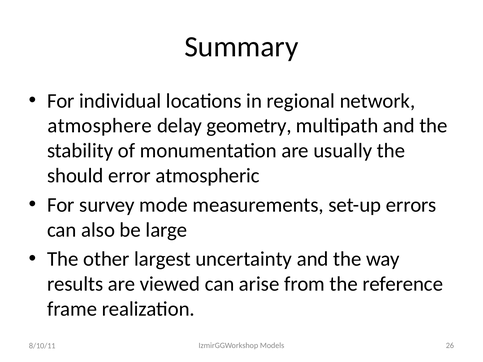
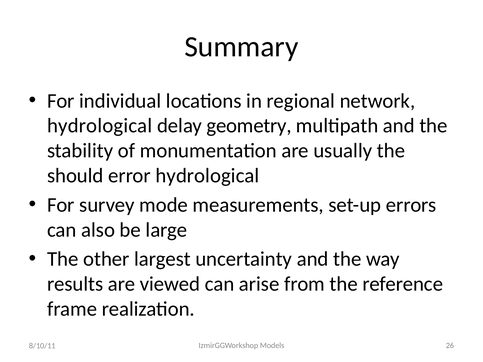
atmosphere: atmosphere -> hydrological (100, 126)
error atmospheric: atmospheric -> hydrological (207, 176)
